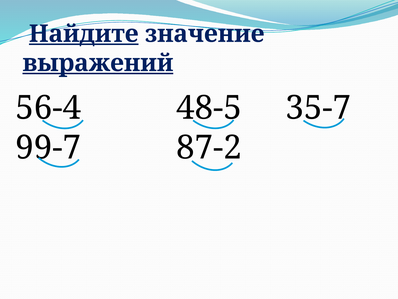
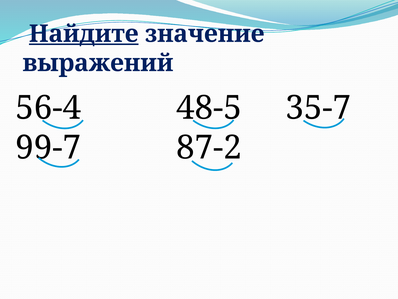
выражений underline: present -> none (98, 63)
